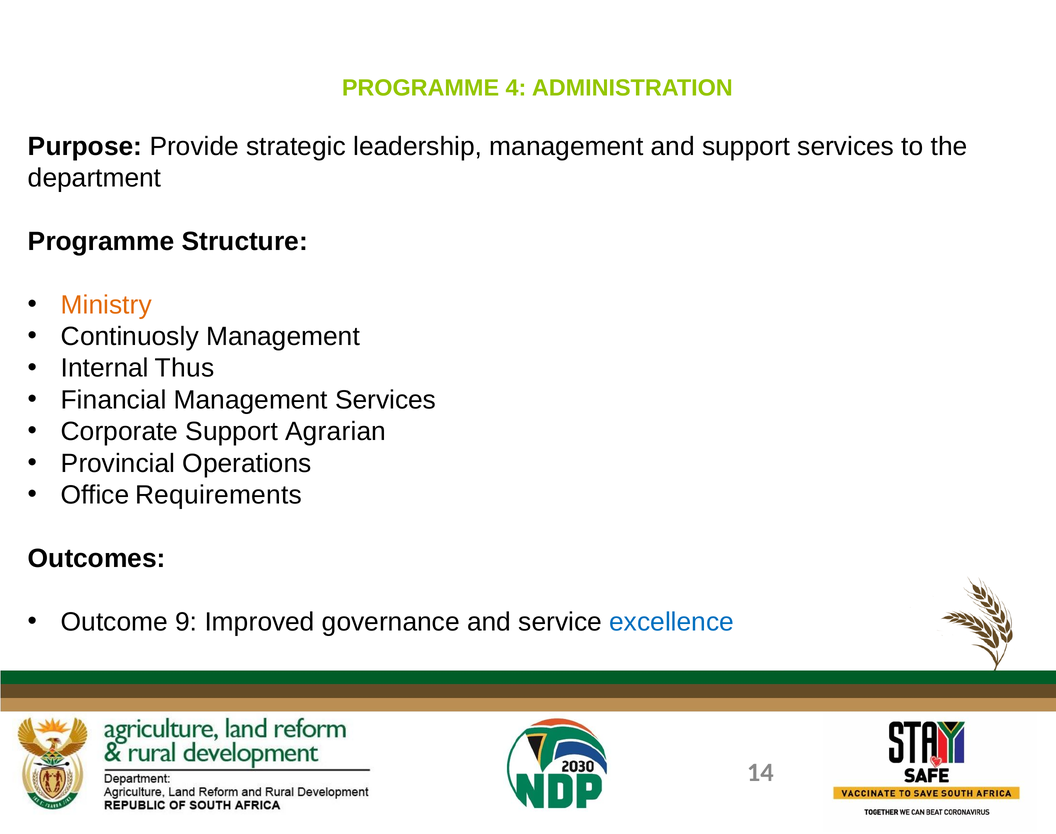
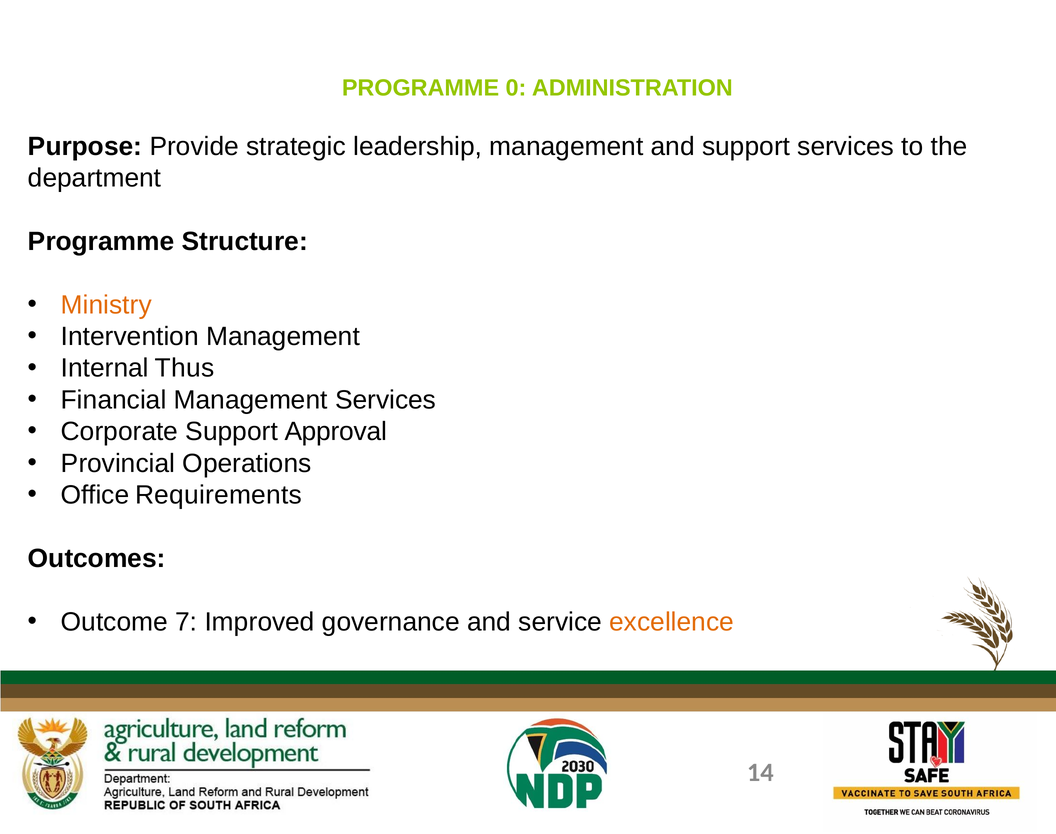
4: 4 -> 0 (516, 88)
Continuosly: Continuosly -> Intervention (130, 336)
Agrarian: Agrarian -> Approval (336, 431)
9: 9 -> 7 (186, 622)
excellence colour: blue -> orange (672, 622)
